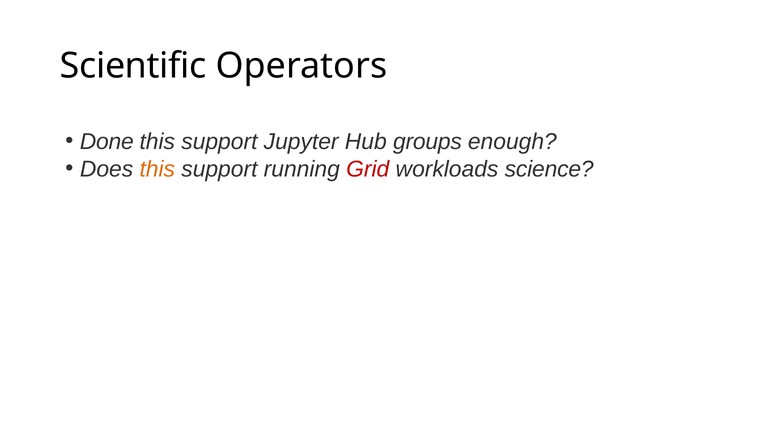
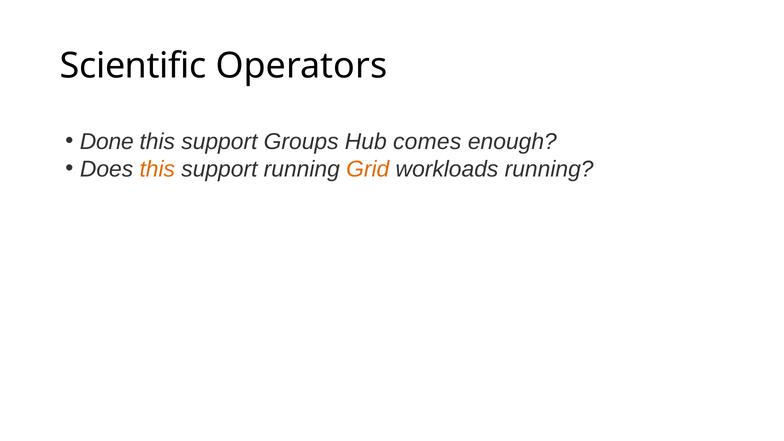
Jupyter: Jupyter -> Groups (301, 142)
groups: groups -> comes (427, 142)
Grid colour: red -> orange (368, 169)
workloads science: science -> running (549, 169)
